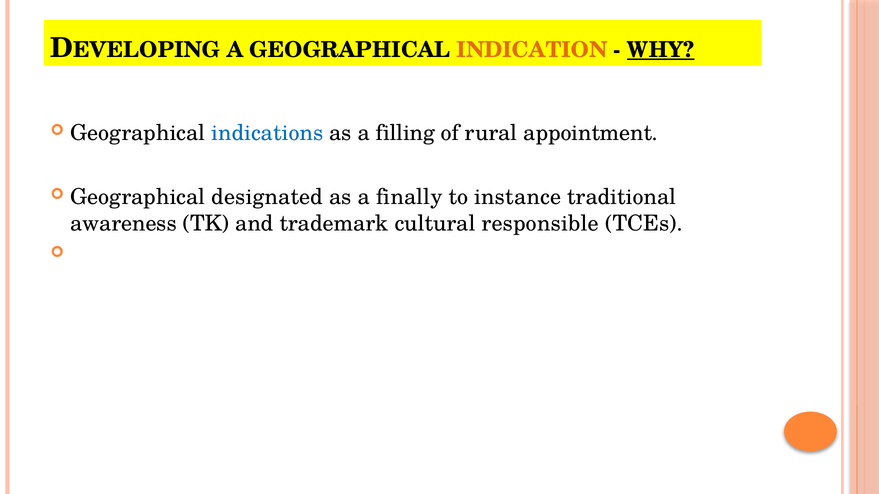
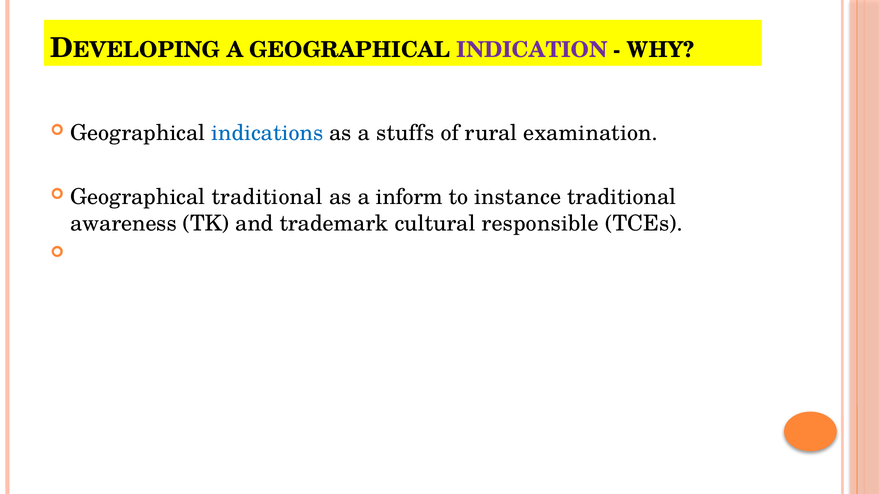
INDICATION colour: orange -> purple (532, 50)
WHY underline: present -> none (661, 50)
filling: filling -> stuffs (405, 133)
appointment: appointment -> examination (591, 133)
Geographical designated: designated -> traditional (267, 197)
finally: finally -> inform (409, 197)
